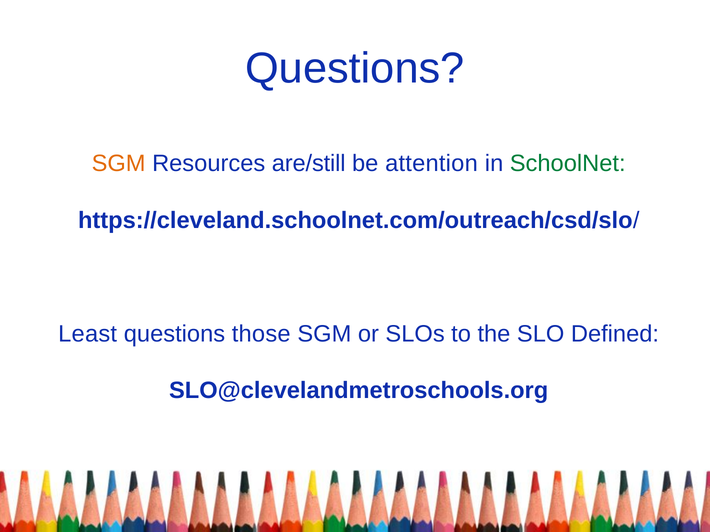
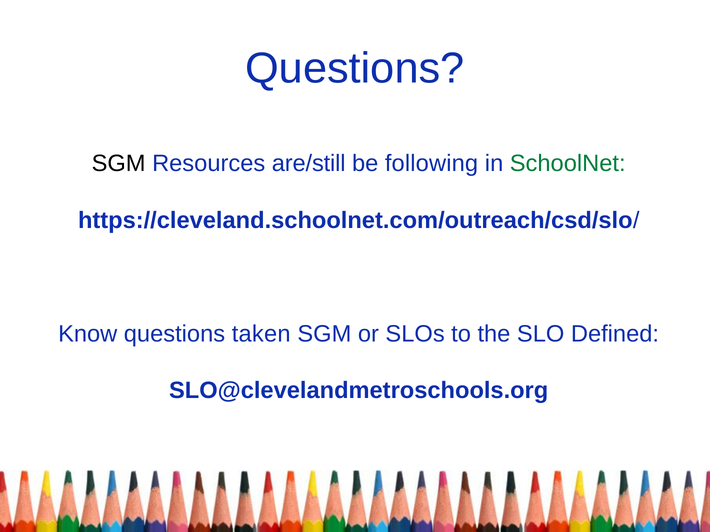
SGM colour: orange -> black (119, 164)
attention: attention -> following (432, 164)
Least: Least -> Know (88, 334)
those: those -> taken (261, 334)
